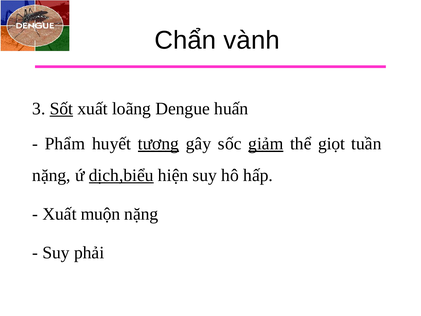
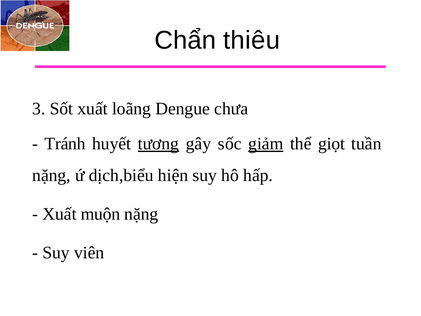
vành: vành -> thiêu (252, 40)
Sốt underline: present -> none (61, 109)
huấn: huấn -> chưa (231, 109)
Phẩm: Phẩm -> Tránh (65, 144)
dịch,biểu underline: present -> none (121, 175)
phải: phải -> viên (89, 252)
